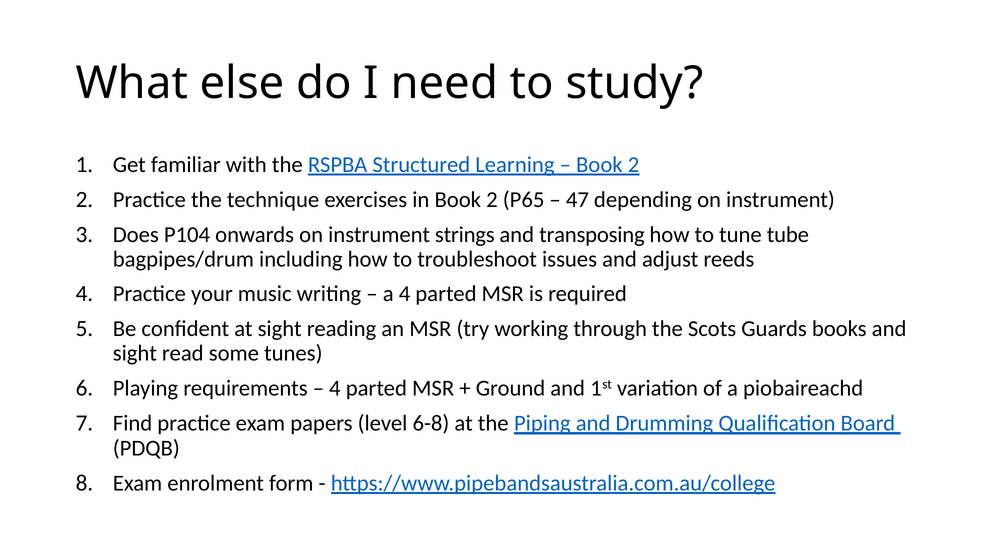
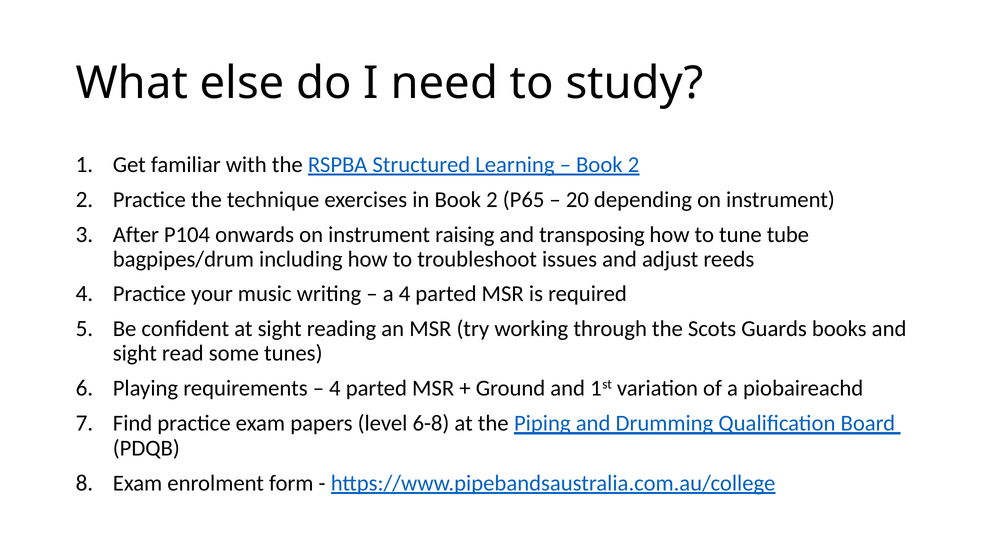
47: 47 -> 20 (577, 200)
Does: Does -> After (136, 235)
strings: strings -> raising (465, 235)
